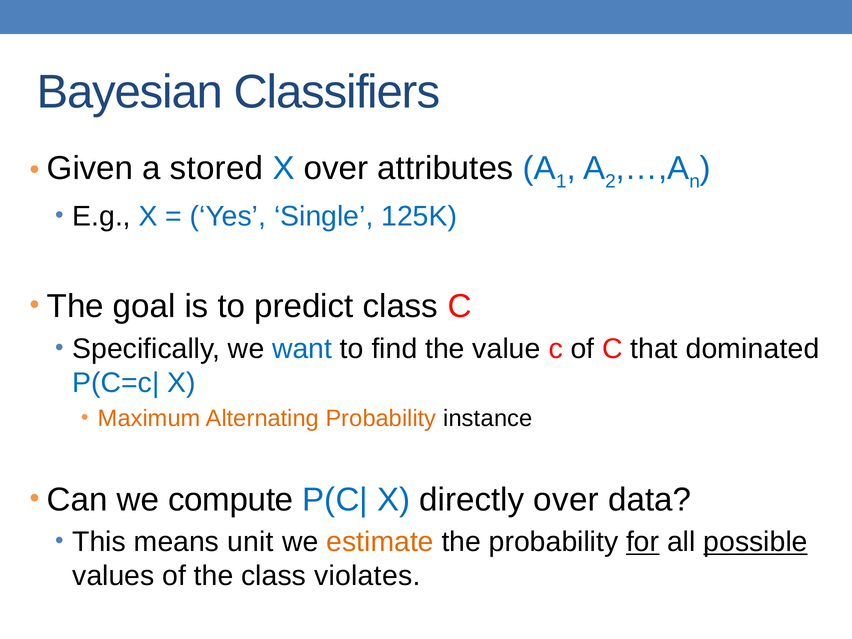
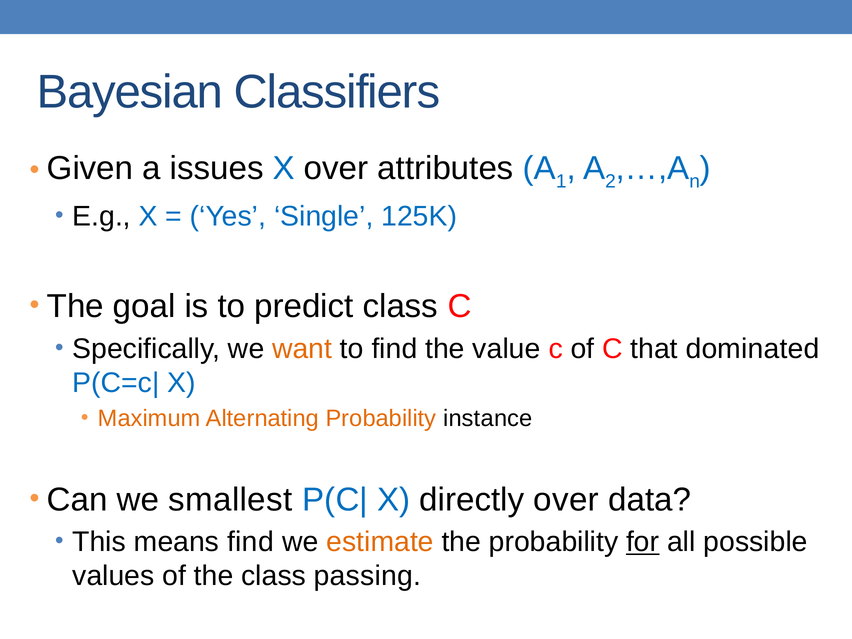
stored: stored -> issues (217, 168)
want colour: blue -> orange (302, 349)
compute: compute -> smallest (230, 500)
means unit: unit -> find (251, 542)
possible underline: present -> none (756, 542)
violates: violates -> passing (367, 576)
